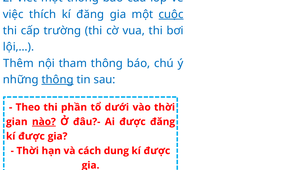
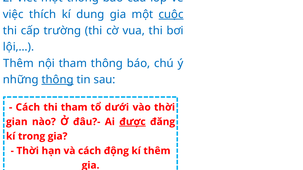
kí đăng: đăng -> dung (90, 14)
Theo: Theo -> Cách (28, 108)
thi phần: phần -> tham (74, 108)
nào underline: present -> none (44, 122)
được underline: none -> present (132, 122)
được: được -> trong (32, 137)
dung: dung -> động (116, 151)
được: được -> thêm (157, 151)
